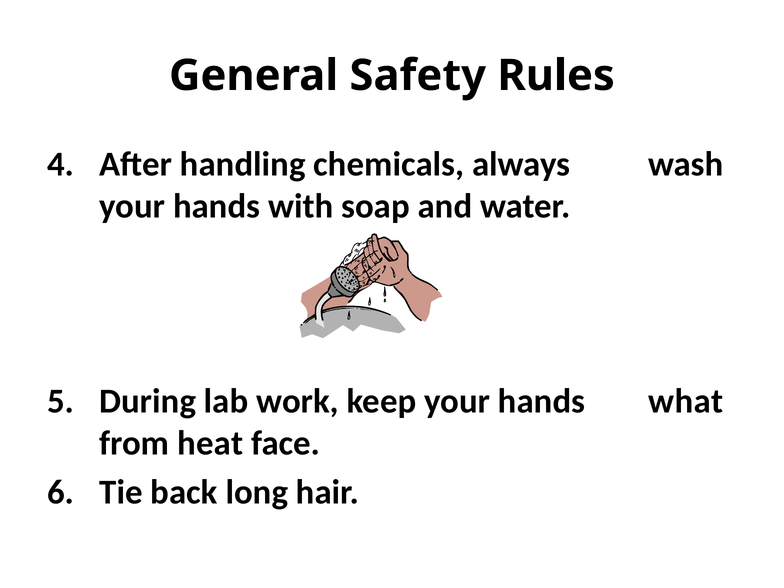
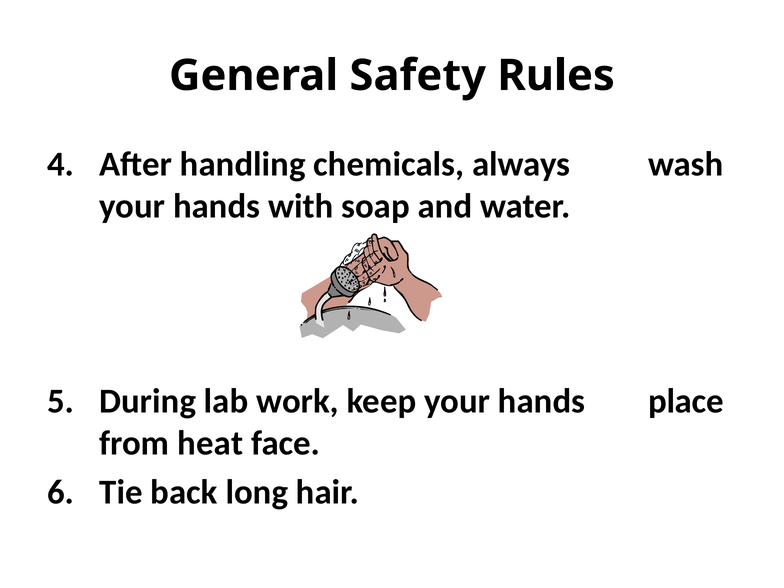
what: what -> place (686, 401)
